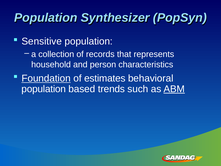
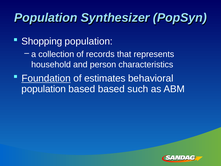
Sensitive: Sensitive -> Shopping (42, 41)
based trends: trends -> based (111, 89)
ABM underline: present -> none (174, 89)
